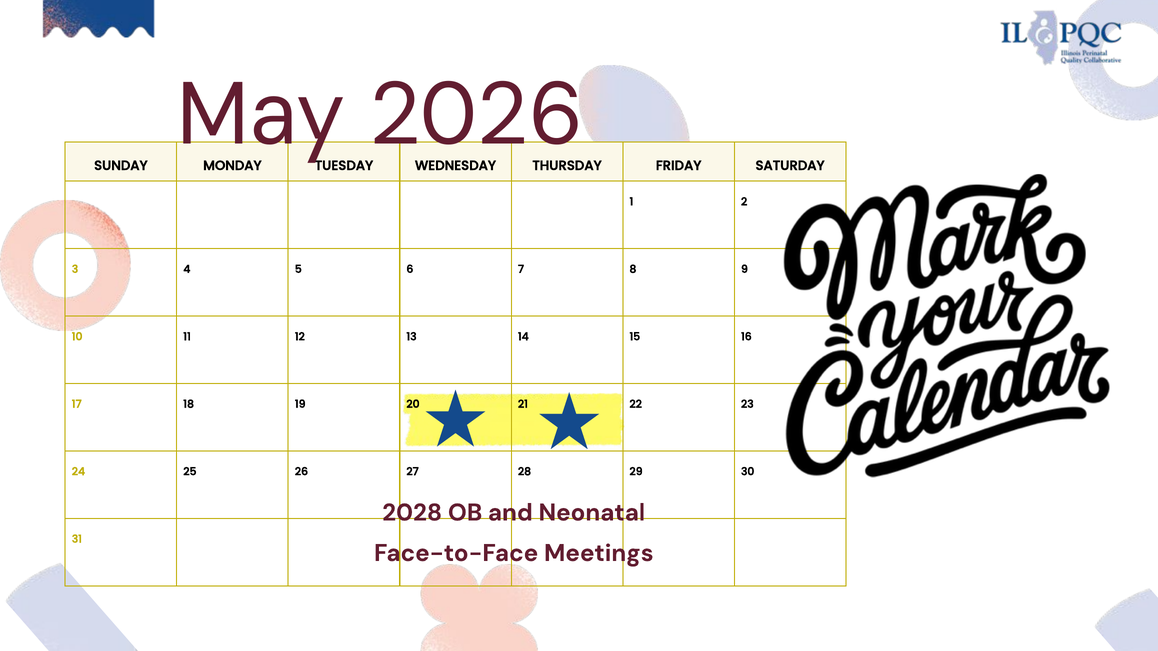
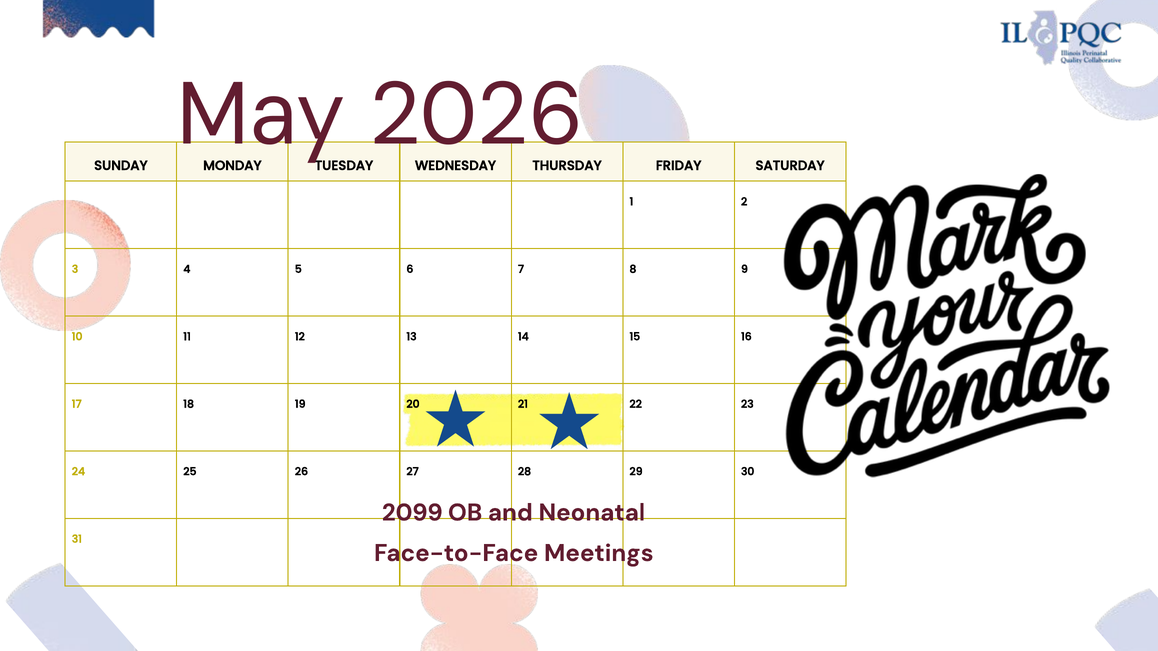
2028: 2028 -> 2099 (412, 513)
